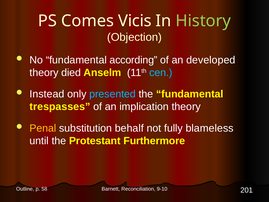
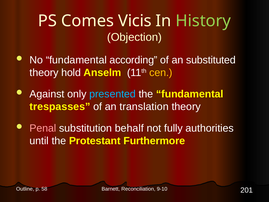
developed: developed -> substituted (211, 60)
died: died -> hold (71, 72)
cen colour: light blue -> yellow (161, 72)
Instead: Instead -> Against (47, 94)
implication: implication -> translation (144, 107)
Penal colour: yellow -> pink (43, 128)
blameless: blameless -> authorities (210, 128)
